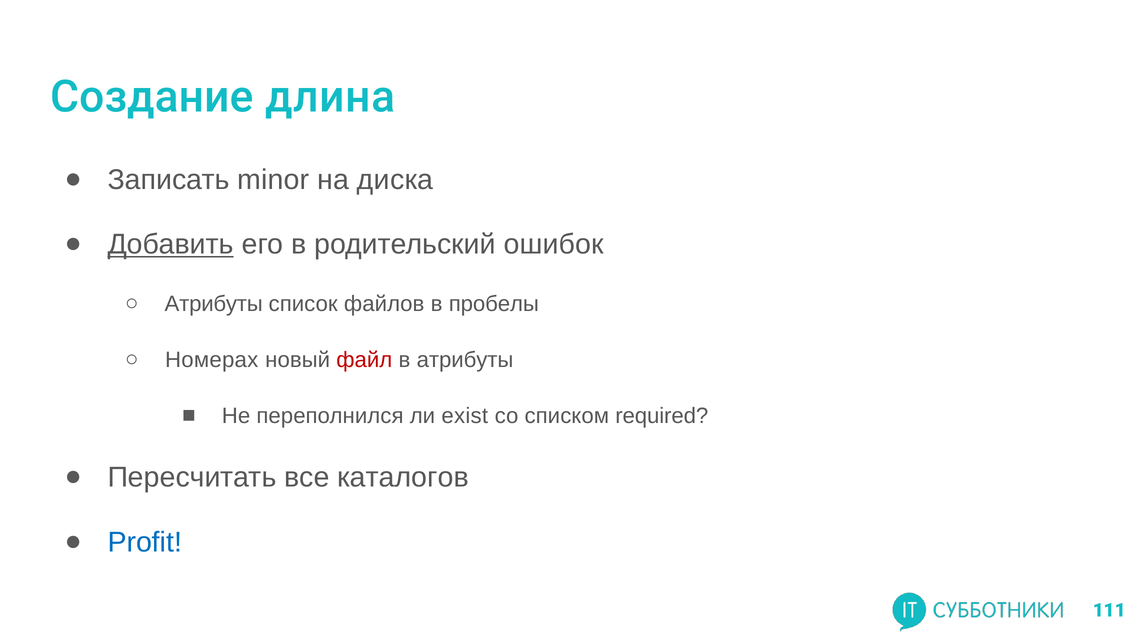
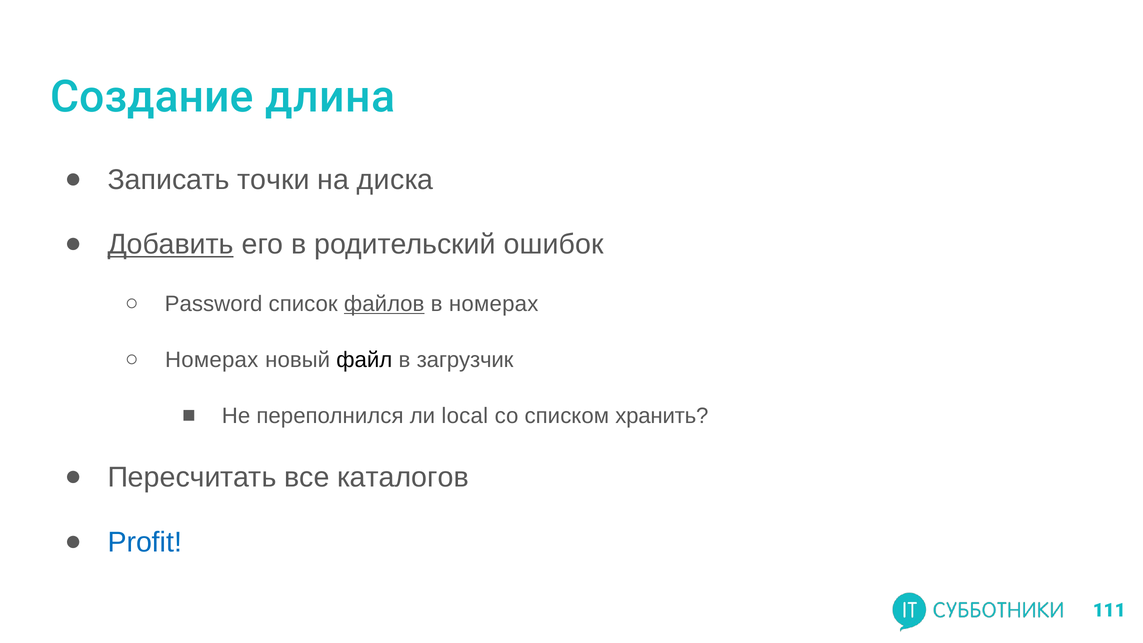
minor: minor -> точки (273, 180)
Атрибуты: Атрибуты -> Password (214, 304)
файлов underline: none -> present (384, 304)
в пробелы: пробелы -> номерах (494, 304)
файл colour: red -> black (364, 360)
в атрибуты: атрибуты -> загрузчик (465, 360)
exist: exist -> local (465, 416)
required: required -> хранить (662, 416)
